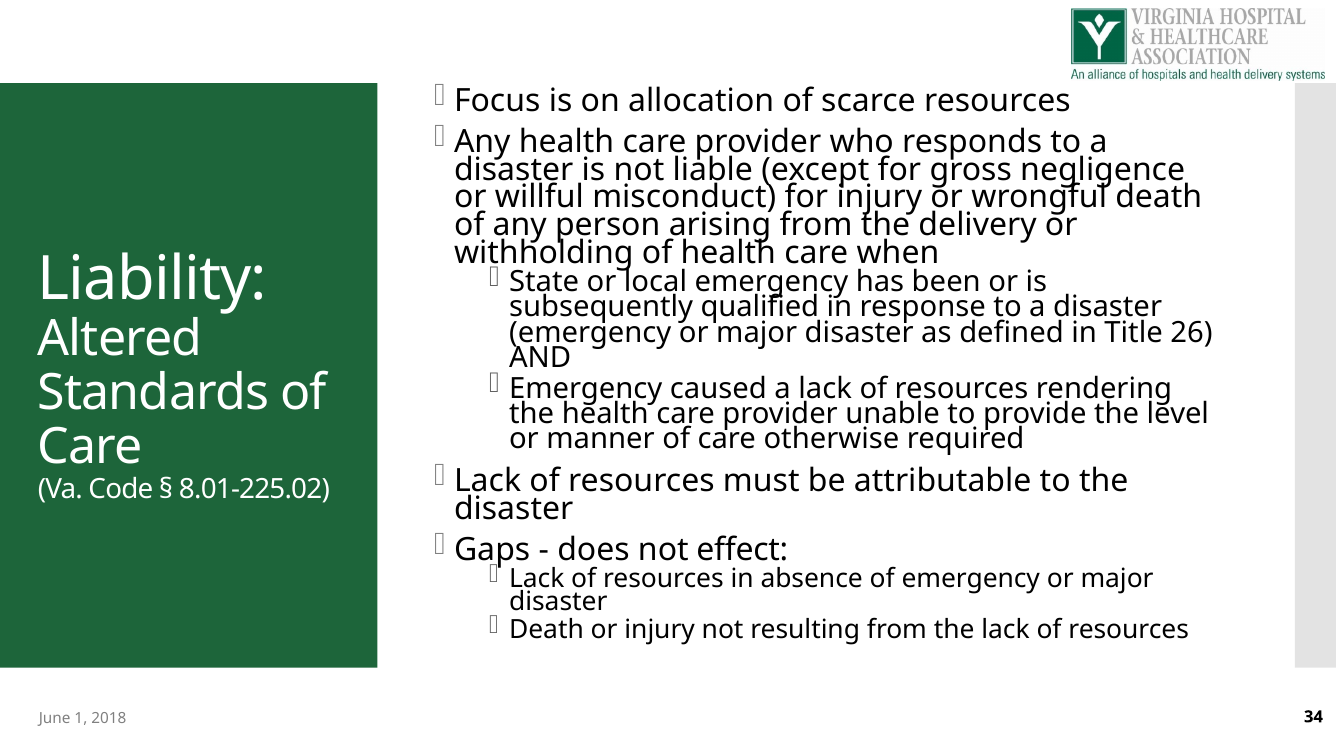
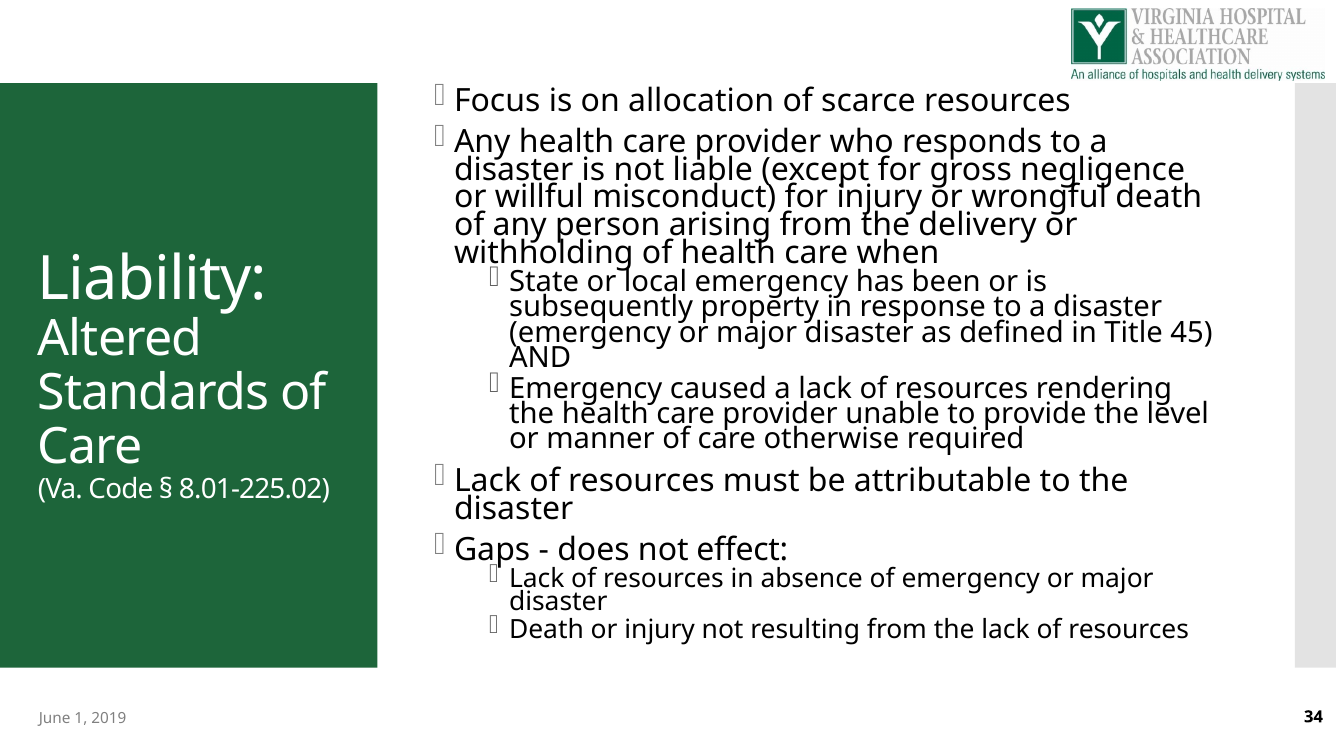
qualified: qualified -> property (760, 307)
26: 26 -> 45 (1192, 332)
2018: 2018 -> 2019 (109, 718)
